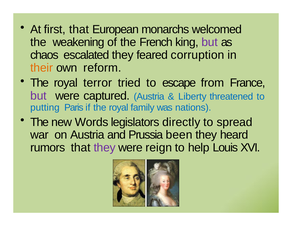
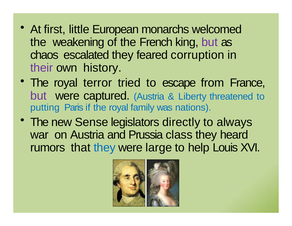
first that: that -> little (79, 29)
their colour: orange -> purple (42, 68)
reform: reform -> history (102, 68)
Words: Words -> Sense (92, 122)
spread: spread -> always (235, 122)
been: been -> class (179, 135)
they colour: purple -> blue (105, 147)
reign: reign -> large (159, 147)
